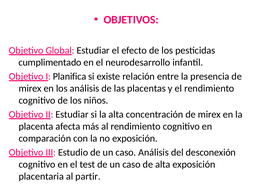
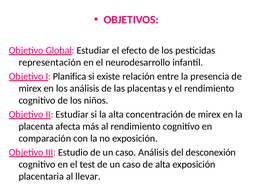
cumplimentado: cumplimentado -> representación (50, 62)
partir: partir -> llevar (88, 176)
